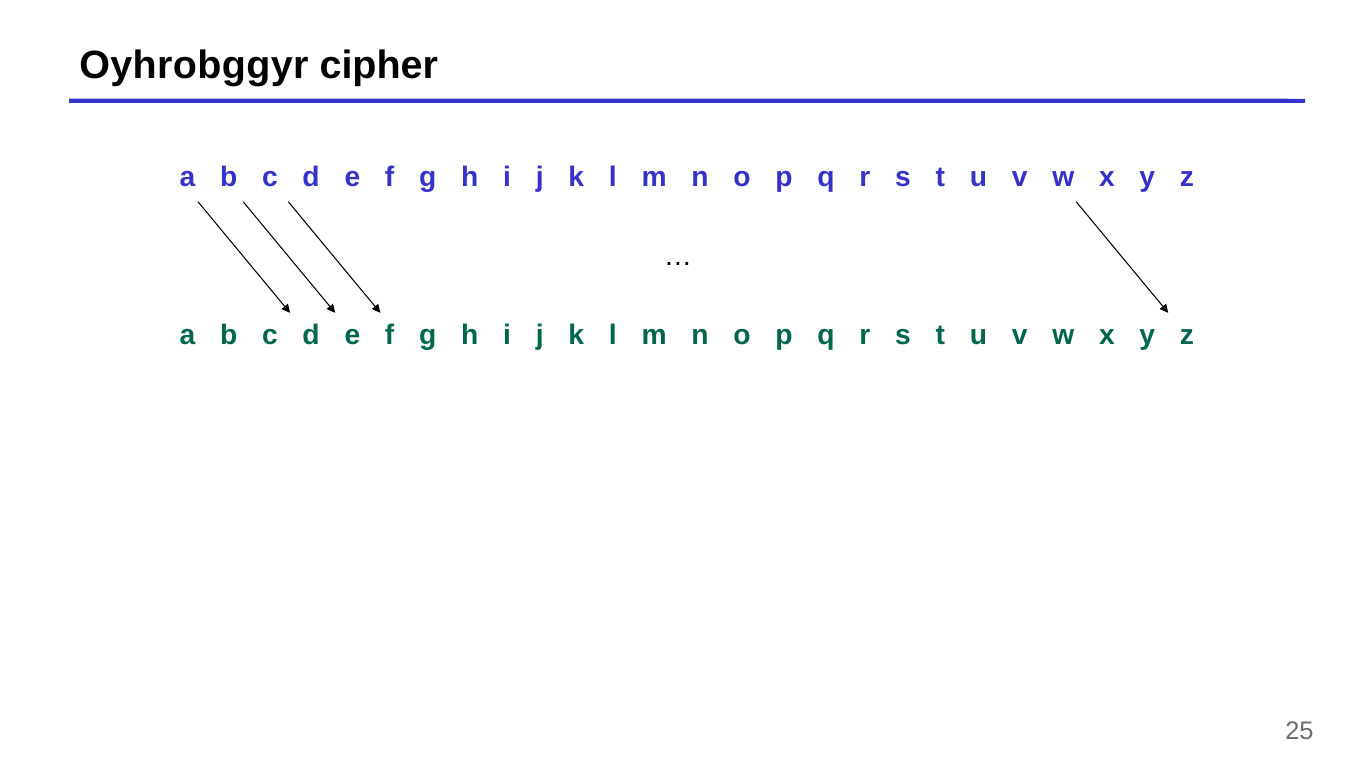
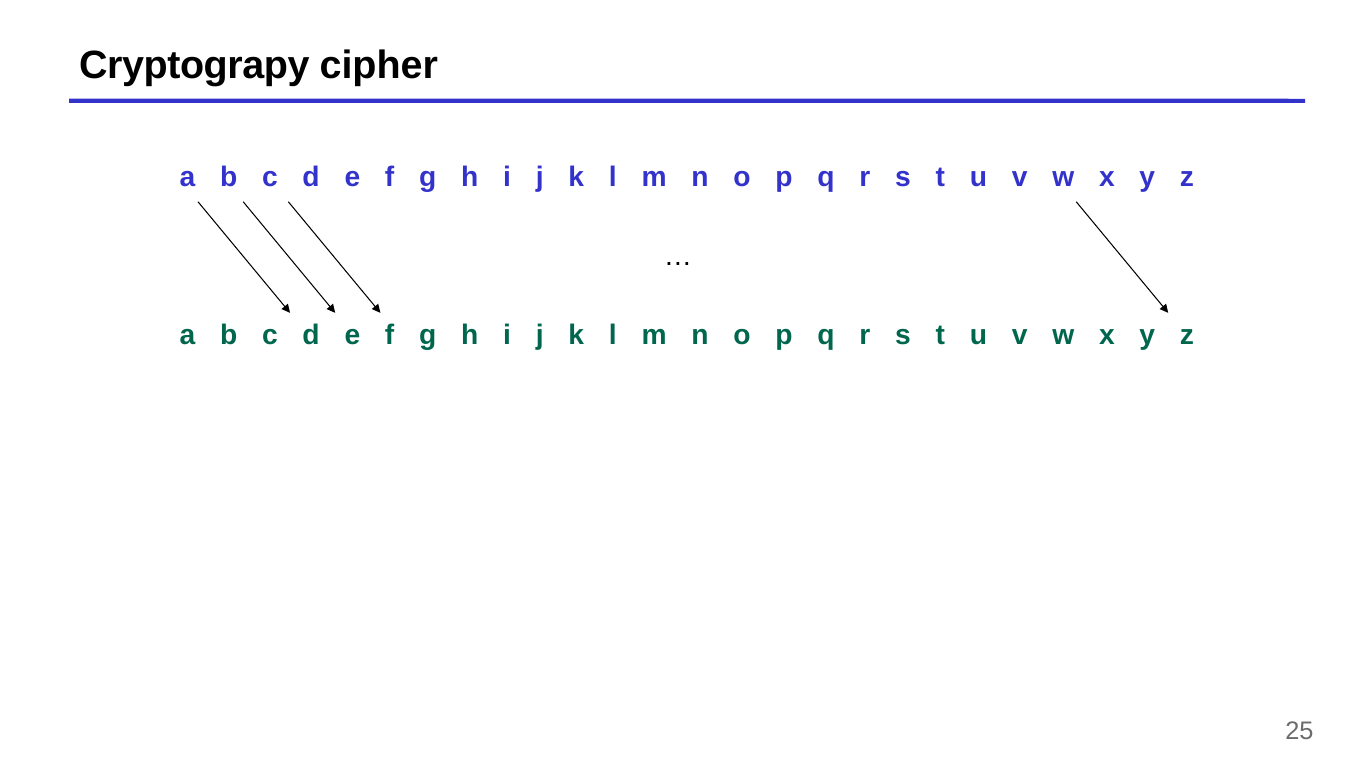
Oyhrobggyr: Oyhrobggyr -> Cryptograpy (194, 65)
